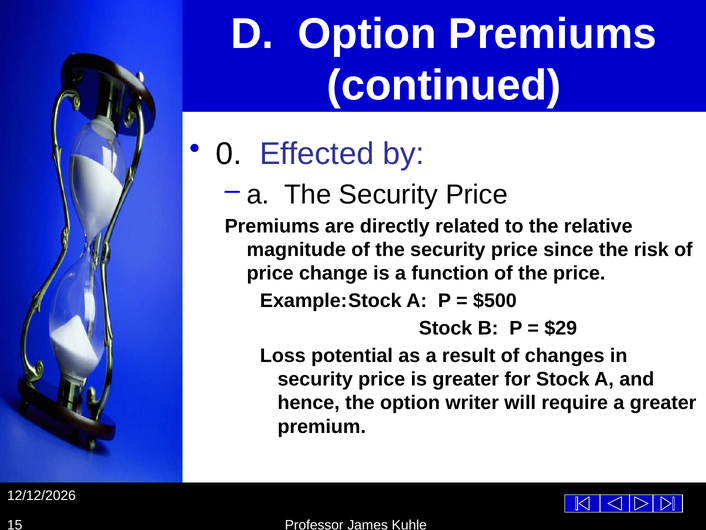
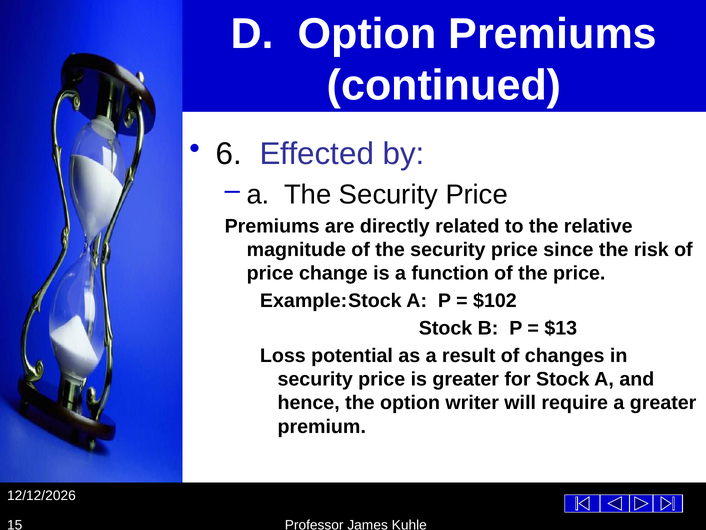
0: 0 -> 6 (229, 154)
$500: $500 -> $102 (495, 301)
$29: $29 -> $13 (561, 328)
